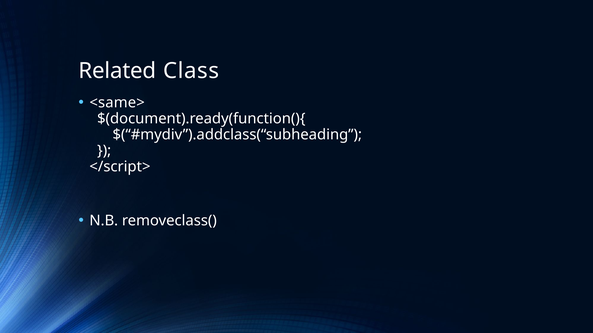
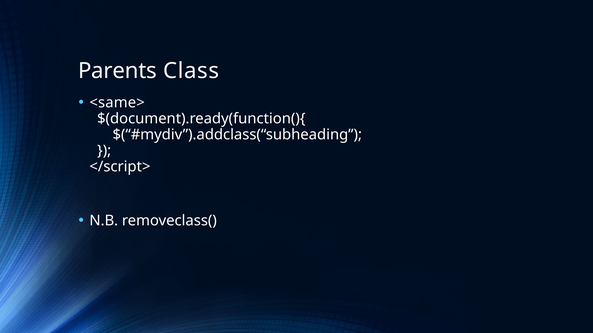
Related: Related -> Parents (117, 71)
